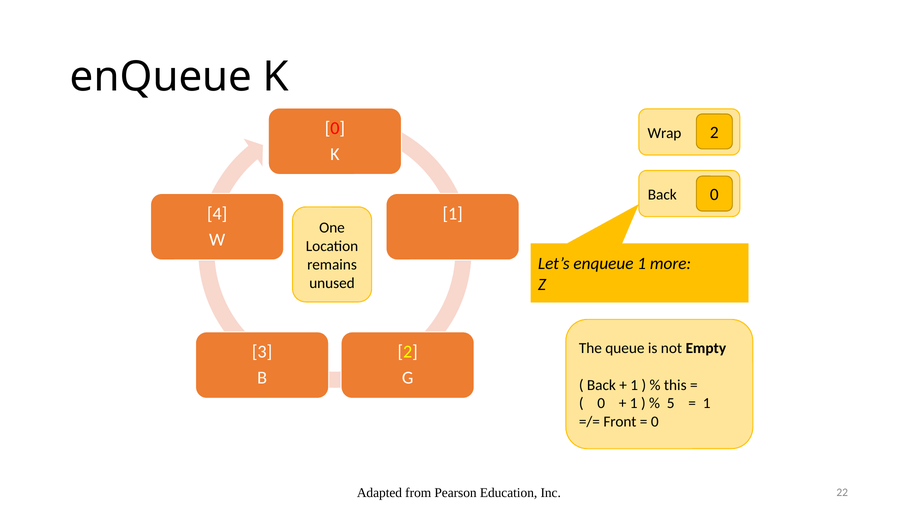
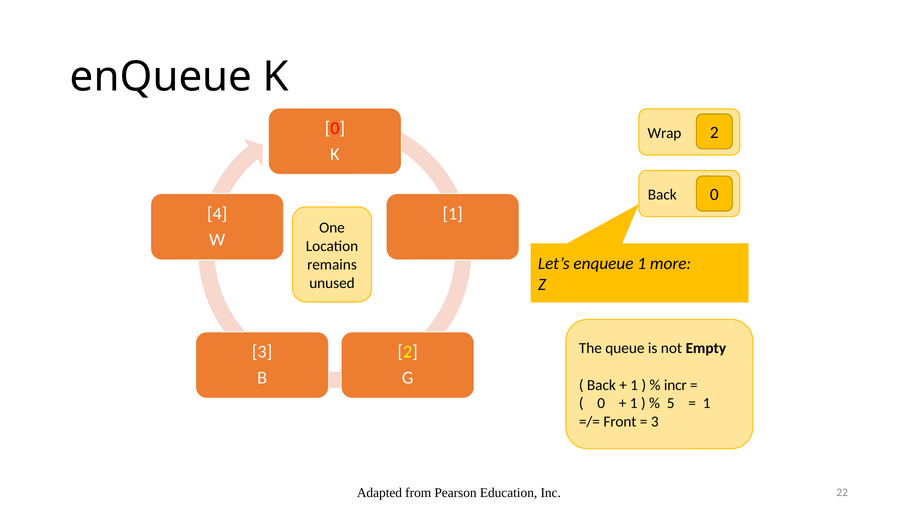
this: this -> incr (675, 385)
0: 0 -> 3 (655, 422)
